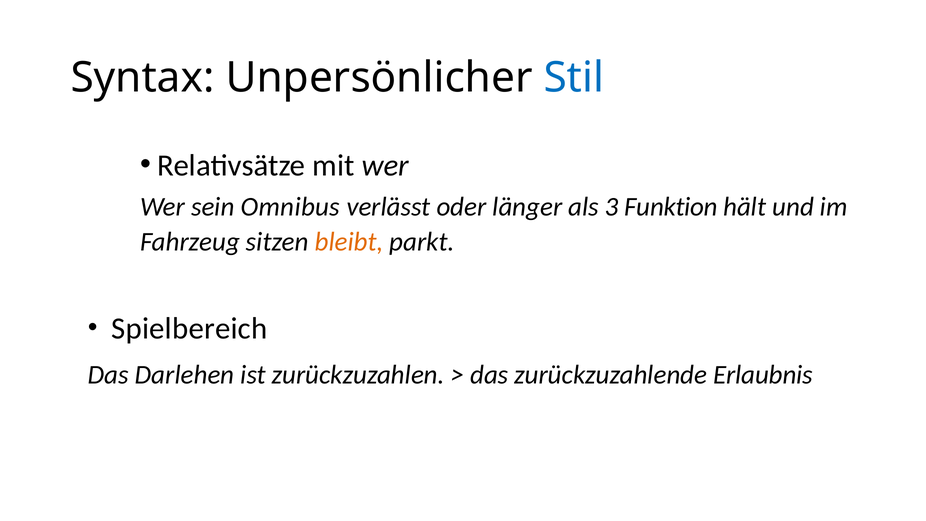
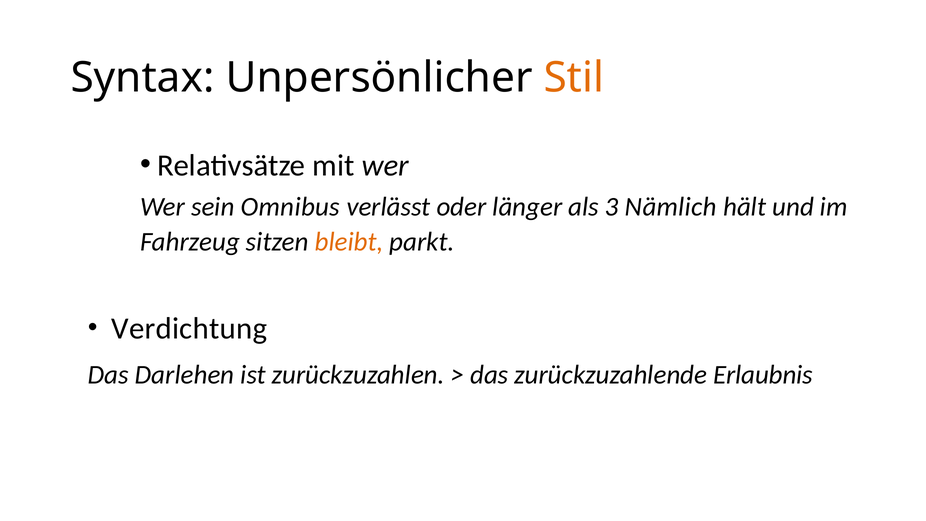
Stil colour: blue -> orange (574, 78)
Funktion: Funktion -> Nämlich (671, 207)
Spielbereich: Spielbereich -> Verdichtung (189, 328)
